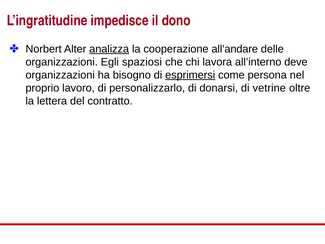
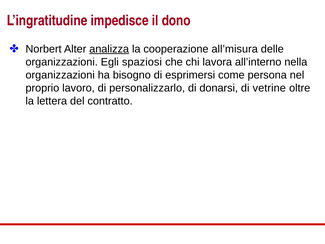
all’andare: all’andare -> all’misura (235, 49)
deve: deve -> nella (296, 62)
esprimersi underline: present -> none (190, 75)
